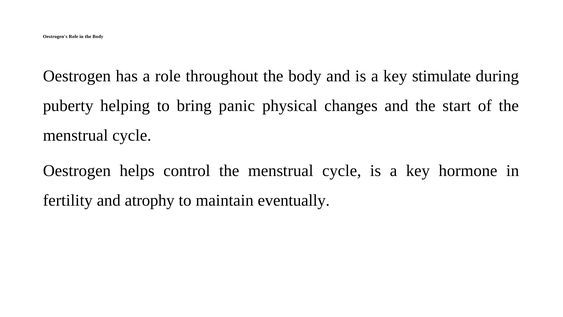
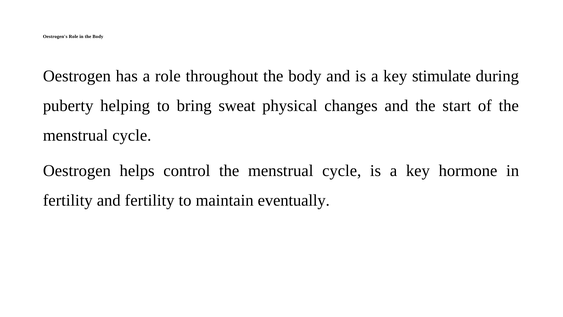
panic: panic -> sweat (237, 106)
and atrophy: atrophy -> fertility (150, 200)
